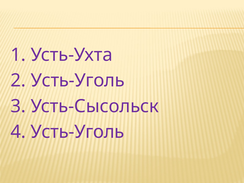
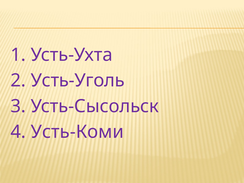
4 Усть-Уголь: Усть-Уголь -> Усть-Коми (77, 132)
